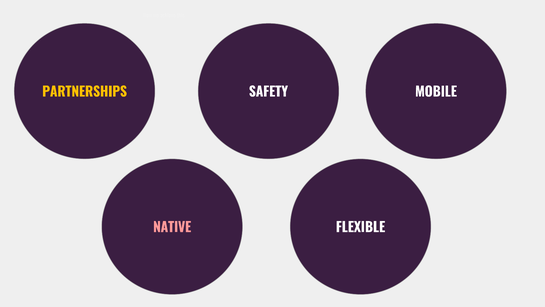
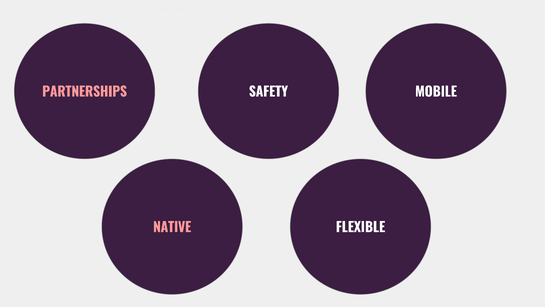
PARTNERSHIPS colour: yellow -> pink (85, 92)
